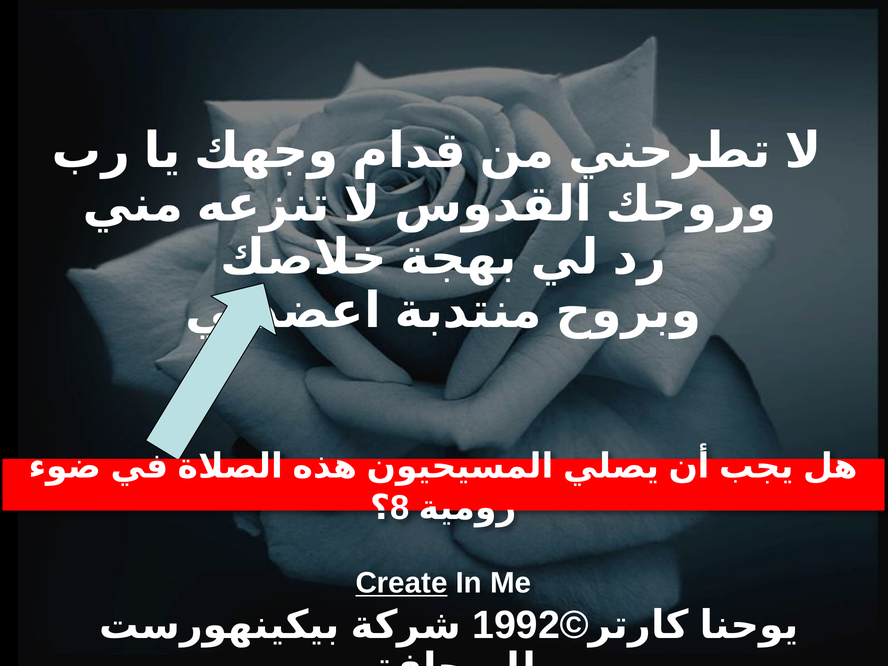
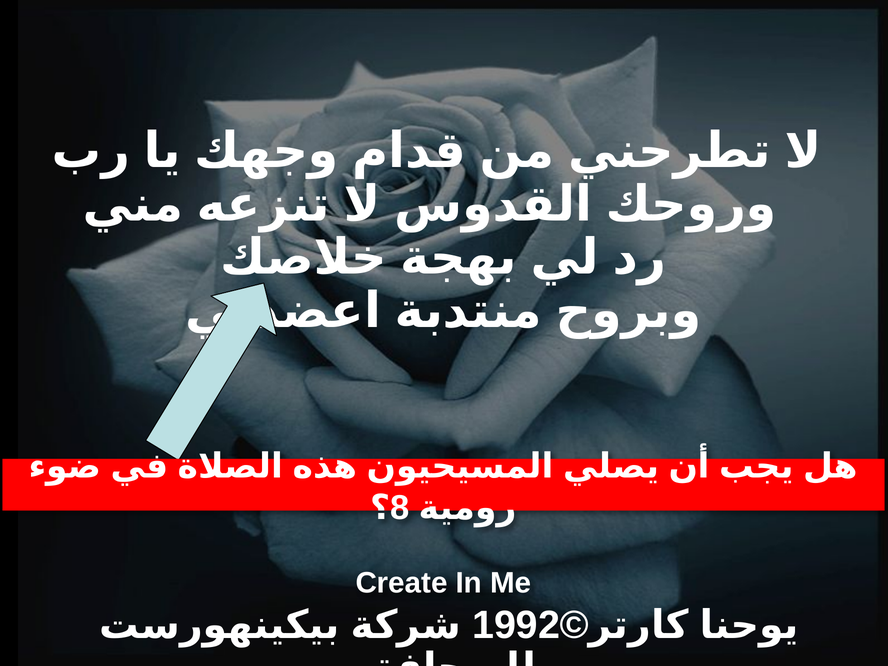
Create underline: present -> none (402, 583)
